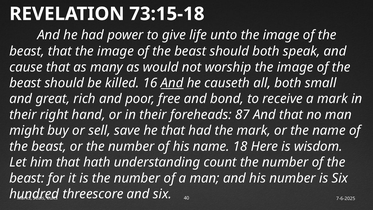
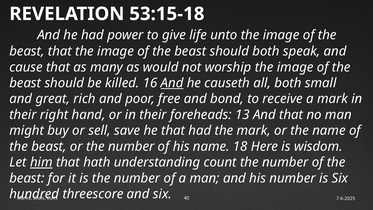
73:15-18: 73:15-18 -> 53:15-18 (167, 14)
87: 87 -> 13 (242, 115)
him underline: none -> present (41, 162)
